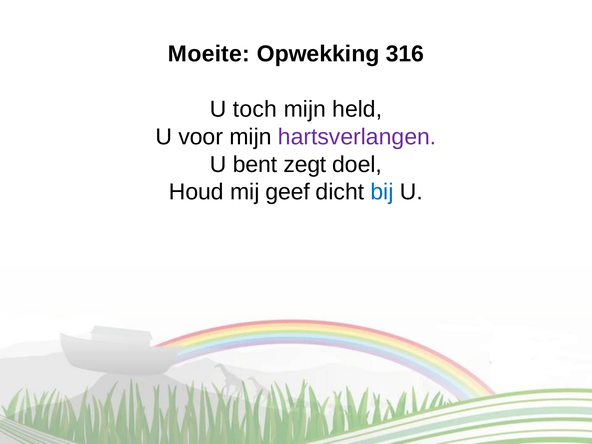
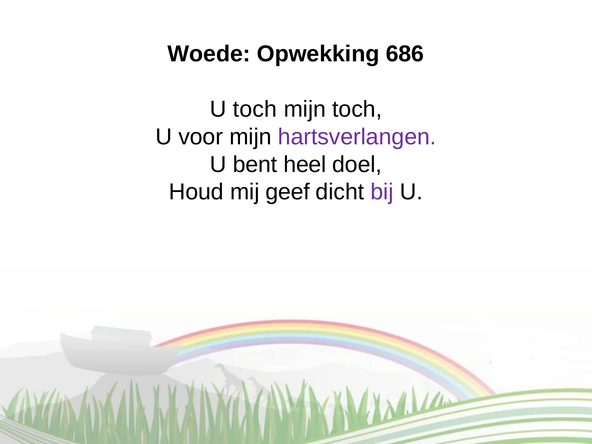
Moeite: Moeite -> Woede (209, 54)
316: 316 -> 686 (405, 54)
mijn held: held -> toch (357, 109)
zegt: zegt -> heel (305, 164)
bij colour: blue -> purple (382, 192)
